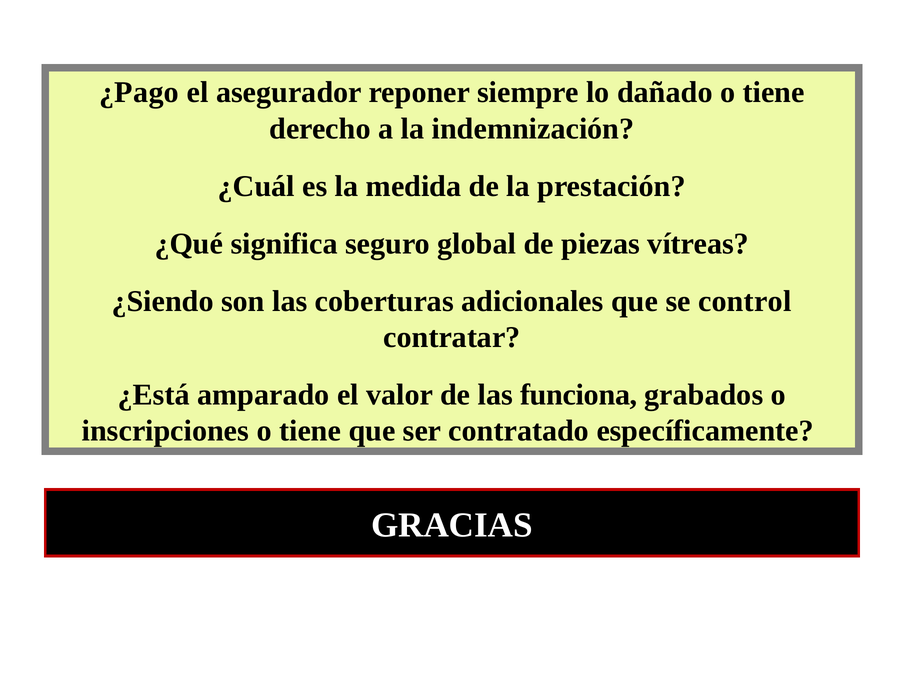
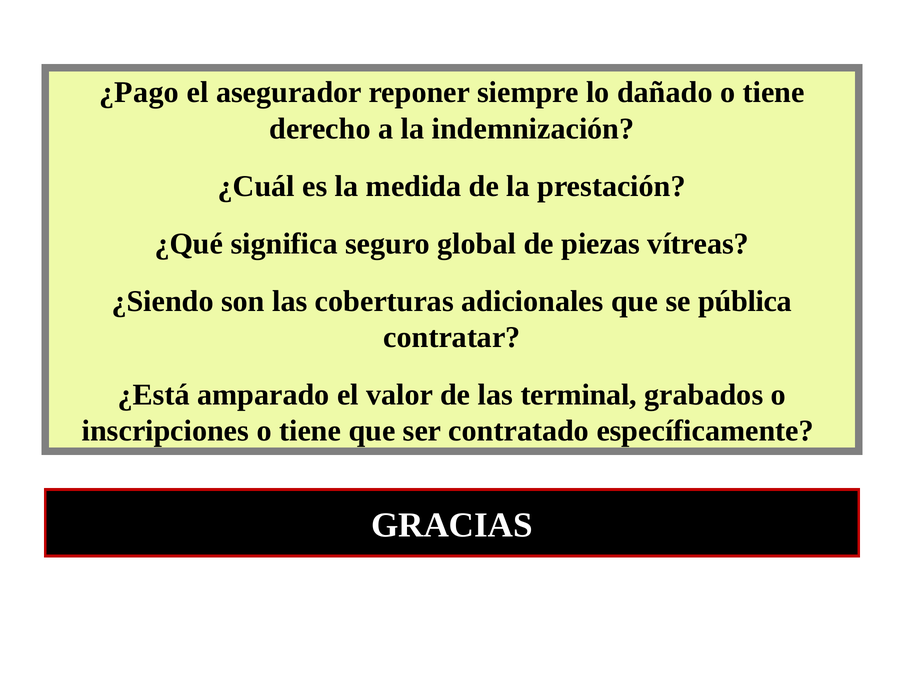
control: control -> pública (745, 301)
funciona: funciona -> terminal (579, 395)
